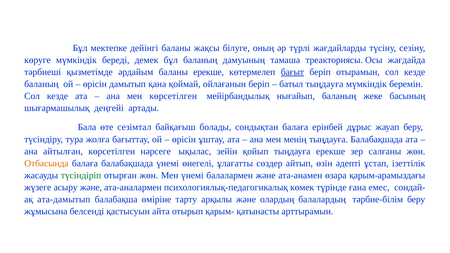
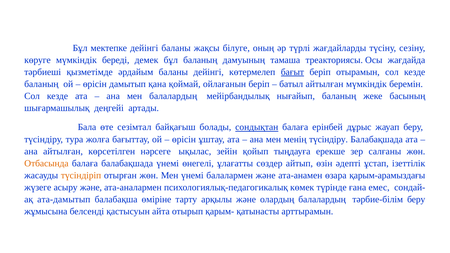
баланы ерекше: ерекше -> дейінгі (209, 72)
батыл тыңдауға: тыңдауға -> айтылған (325, 84)
мен көрсетілген: көрсетілген -> балалардың (173, 96)
сондықтан underline: none -> present (257, 127)
менің тыңдауға: тыңдауға -> түсіндіру (329, 139)
түсіндіріп colour: green -> orange (81, 175)
